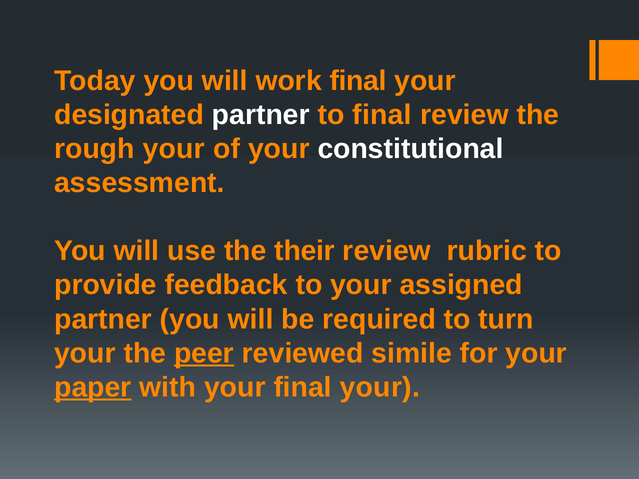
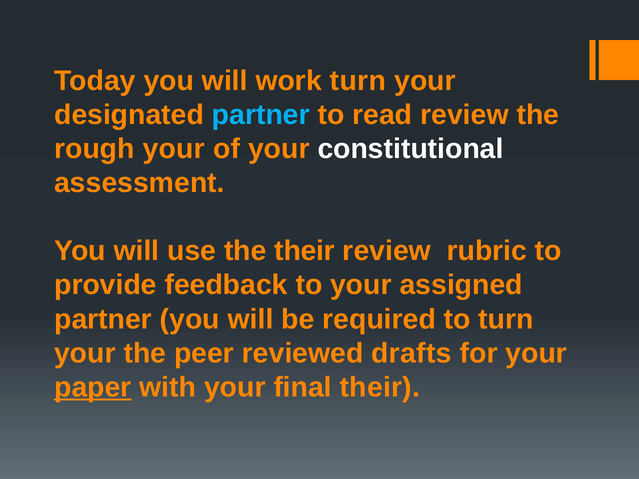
work final: final -> turn (358, 81)
partner colour: white -> light blue (261, 115)
to final: final -> read (382, 115)
peer underline: present -> none (204, 353)
simile: simile -> drafts (411, 353)
your final your: your -> their (380, 388)
